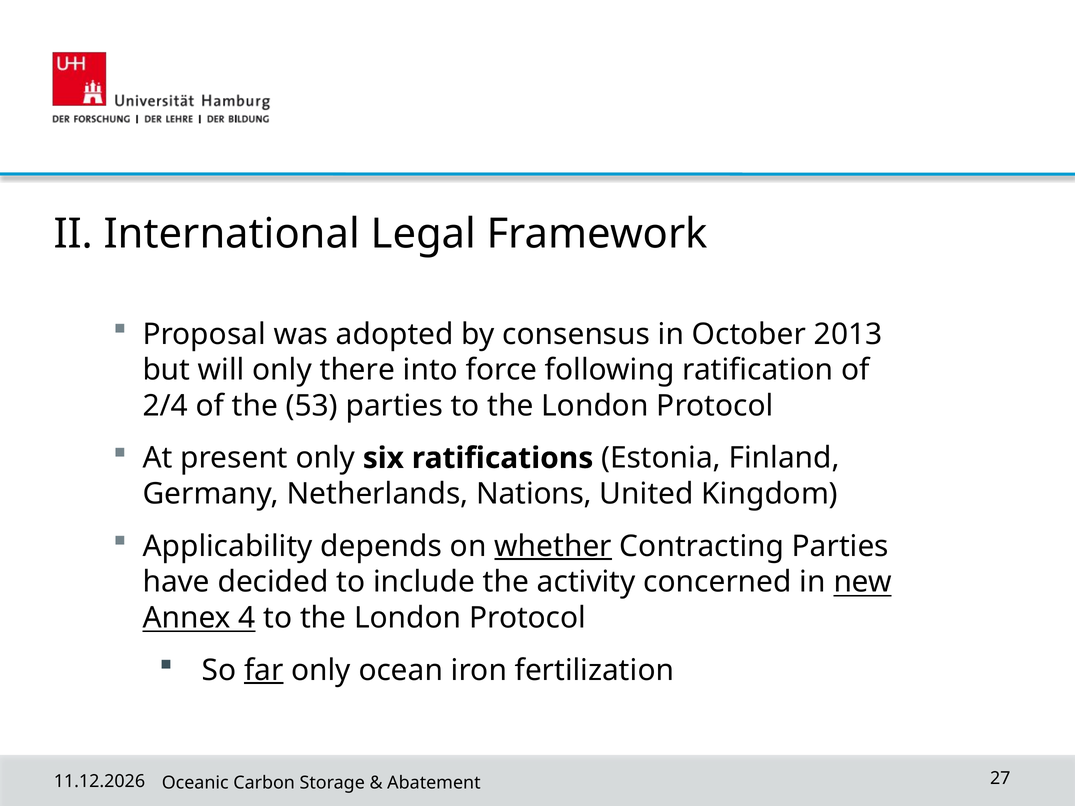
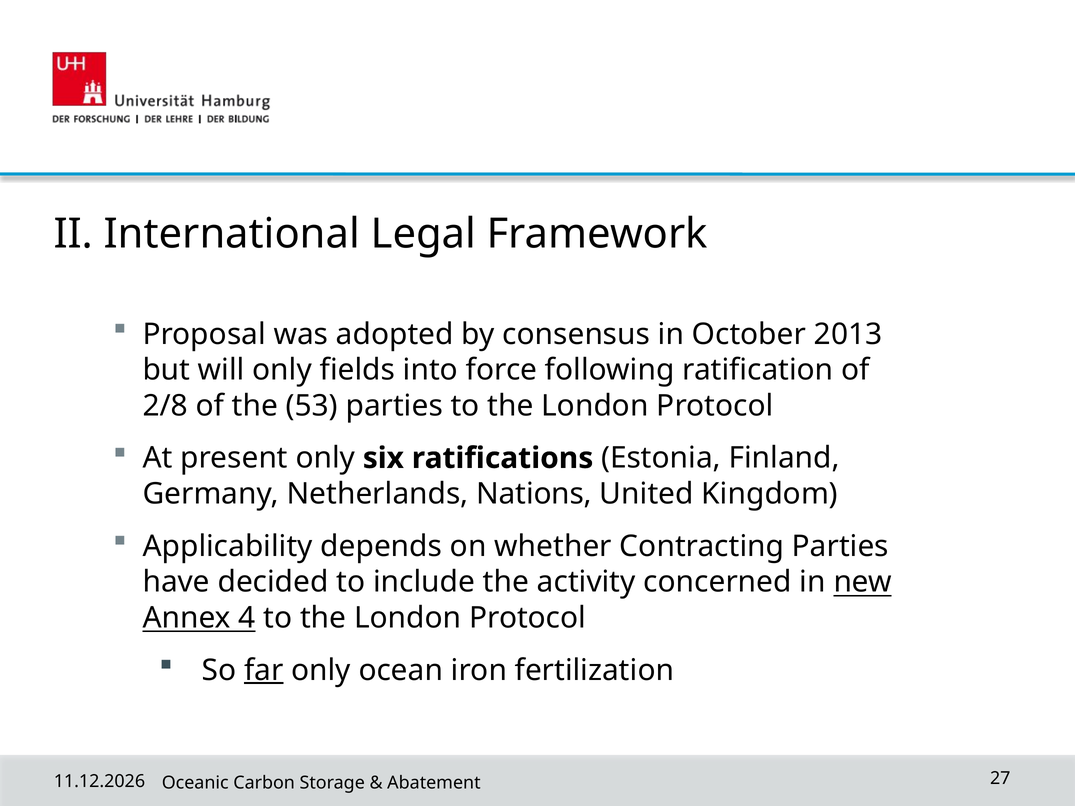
there: there -> fields (357, 370)
2/4: 2/4 -> 2/8 (165, 406)
whether underline: present -> none (553, 546)
